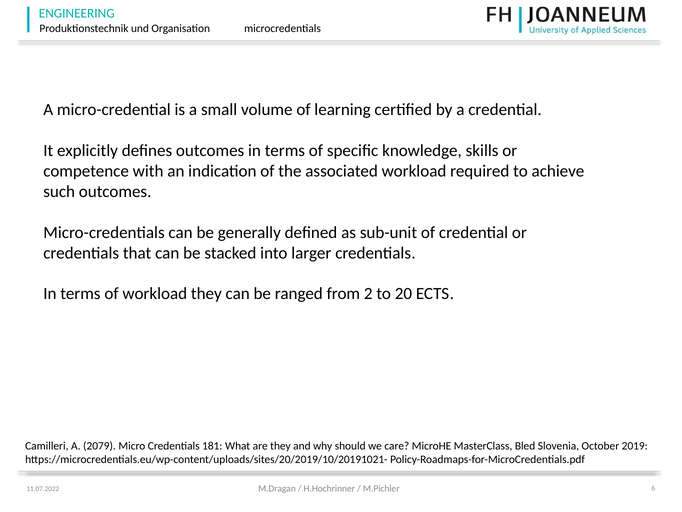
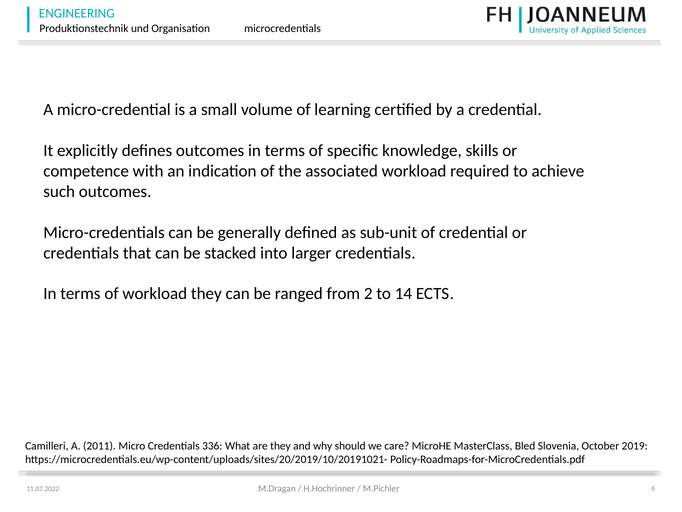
20: 20 -> 14 (403, 294)
2079: 2079 -> 2011 (99, 446)
181: 181 -> 336 (212, 446)
